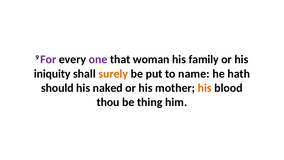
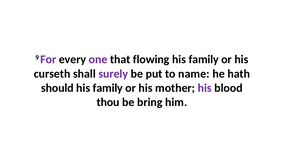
woman: woman -> flowing (151, 59)
iniquity: iniquity -> curseth (52, 74)
surely colour: orange -> purple (113, 74)
naked: naked -> family (108, 88)
his colour: orange -> purple (205, 88)
thing: thing -> bring (150, 102)
